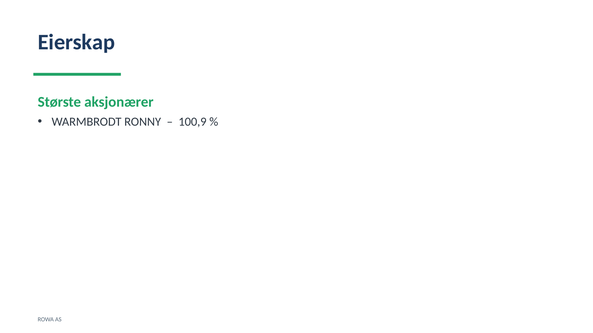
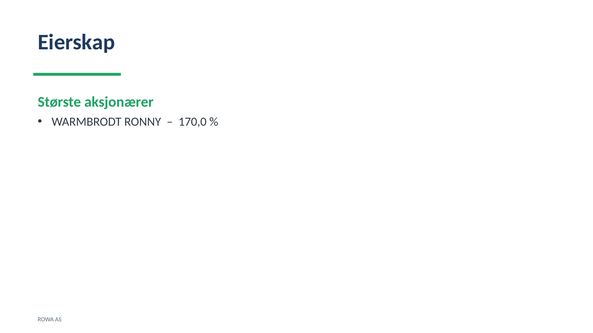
100,9: 100,9 -> 170,0 (193, 122)
